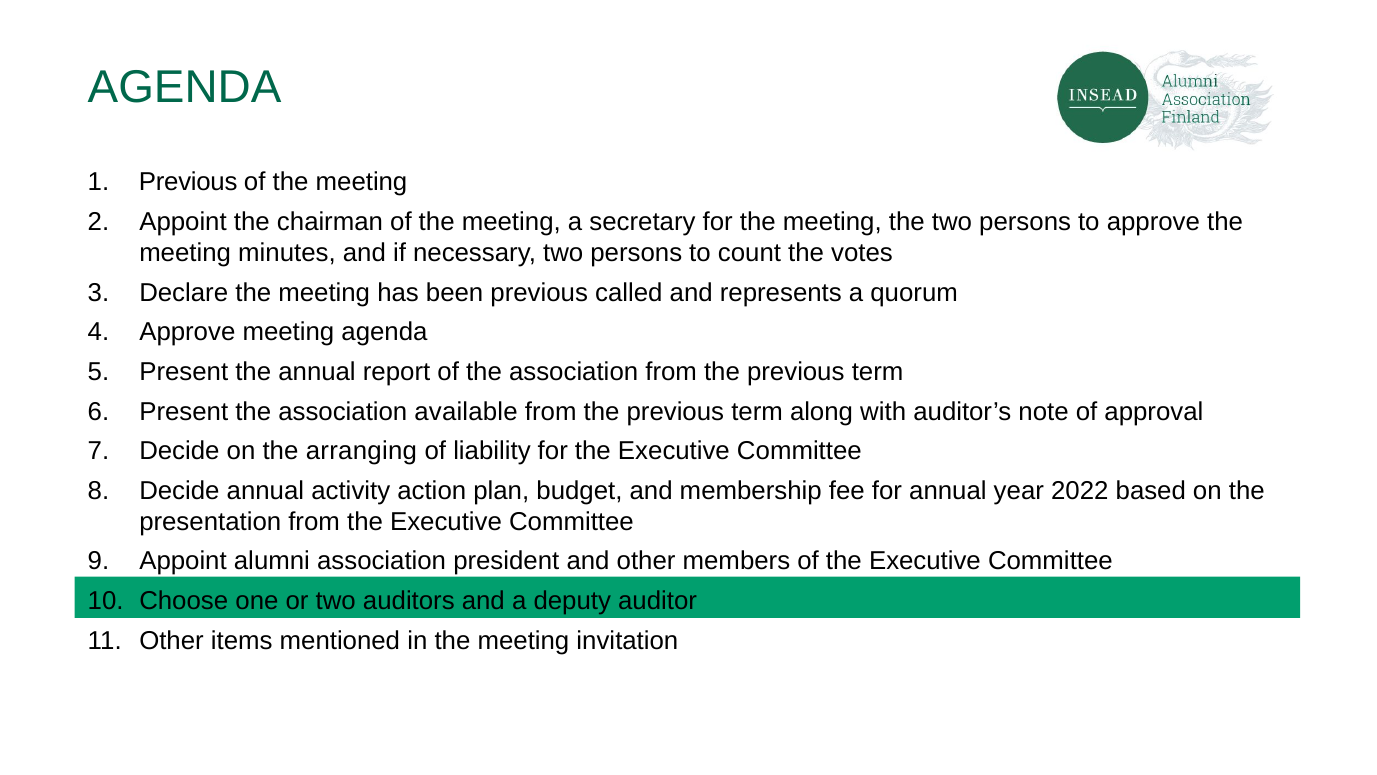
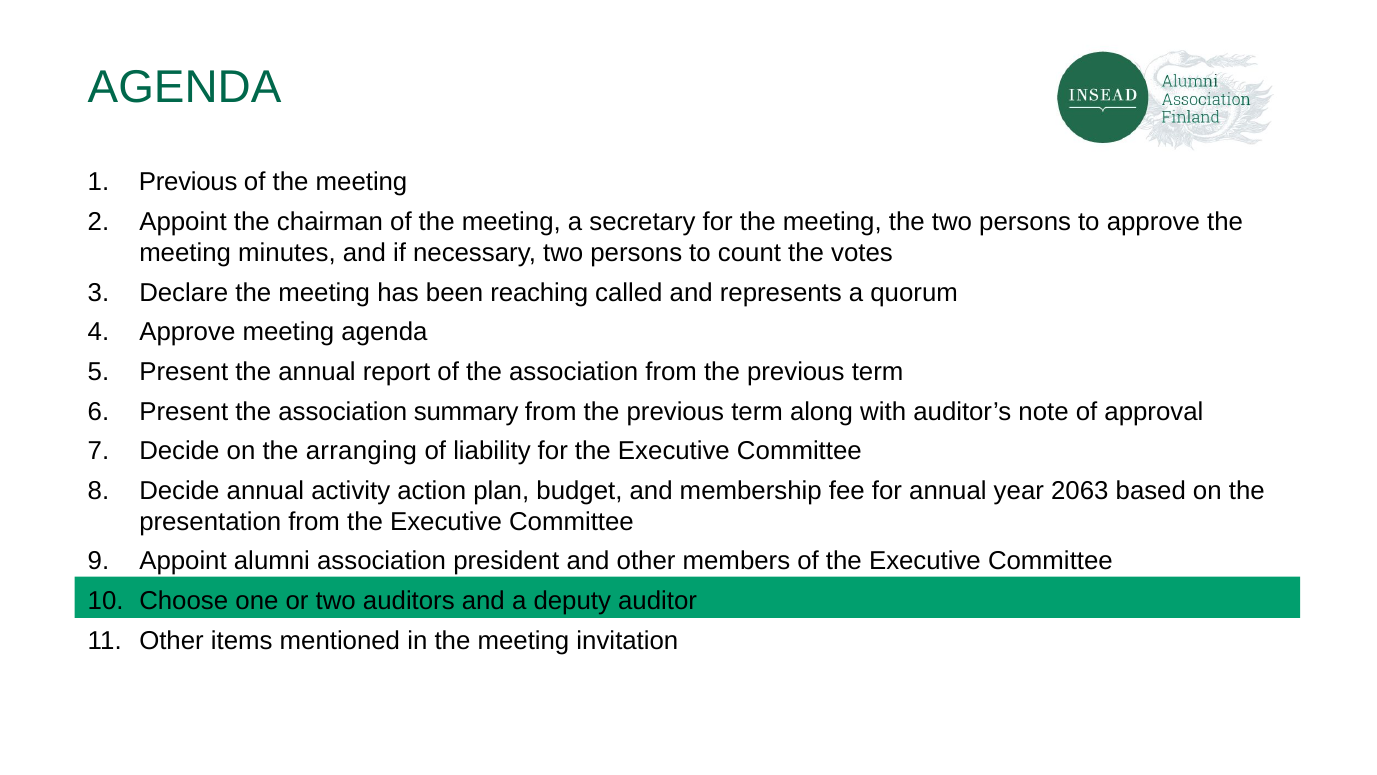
been previous: previous -> reaching (539, 293)
available: available -> summary (466, 411)
2022: 2022 -> 2063 (1080, 491)
